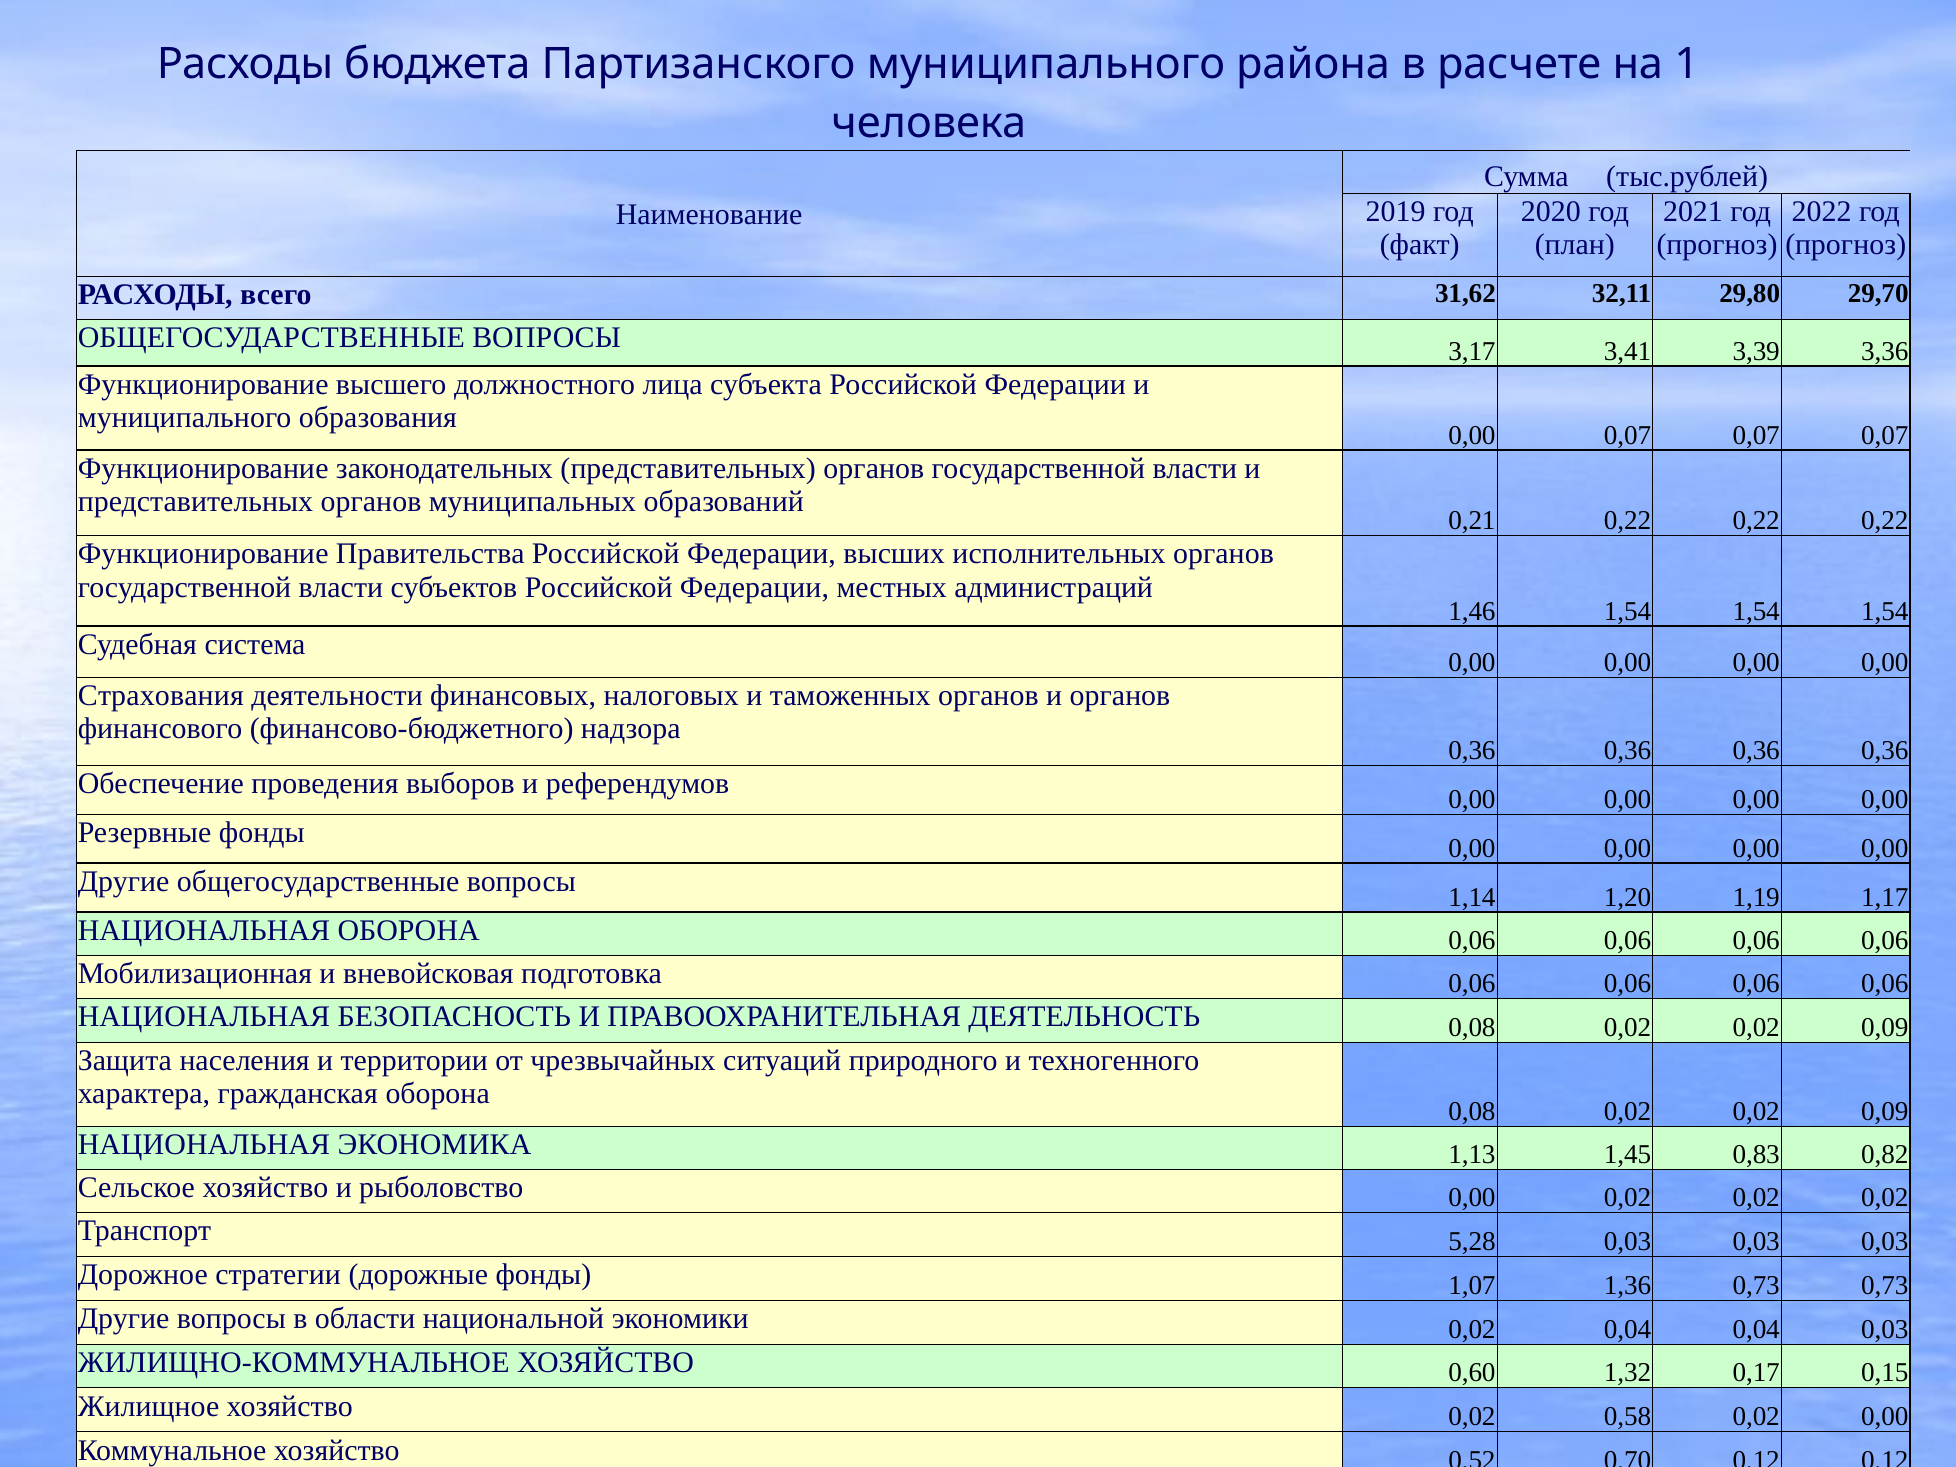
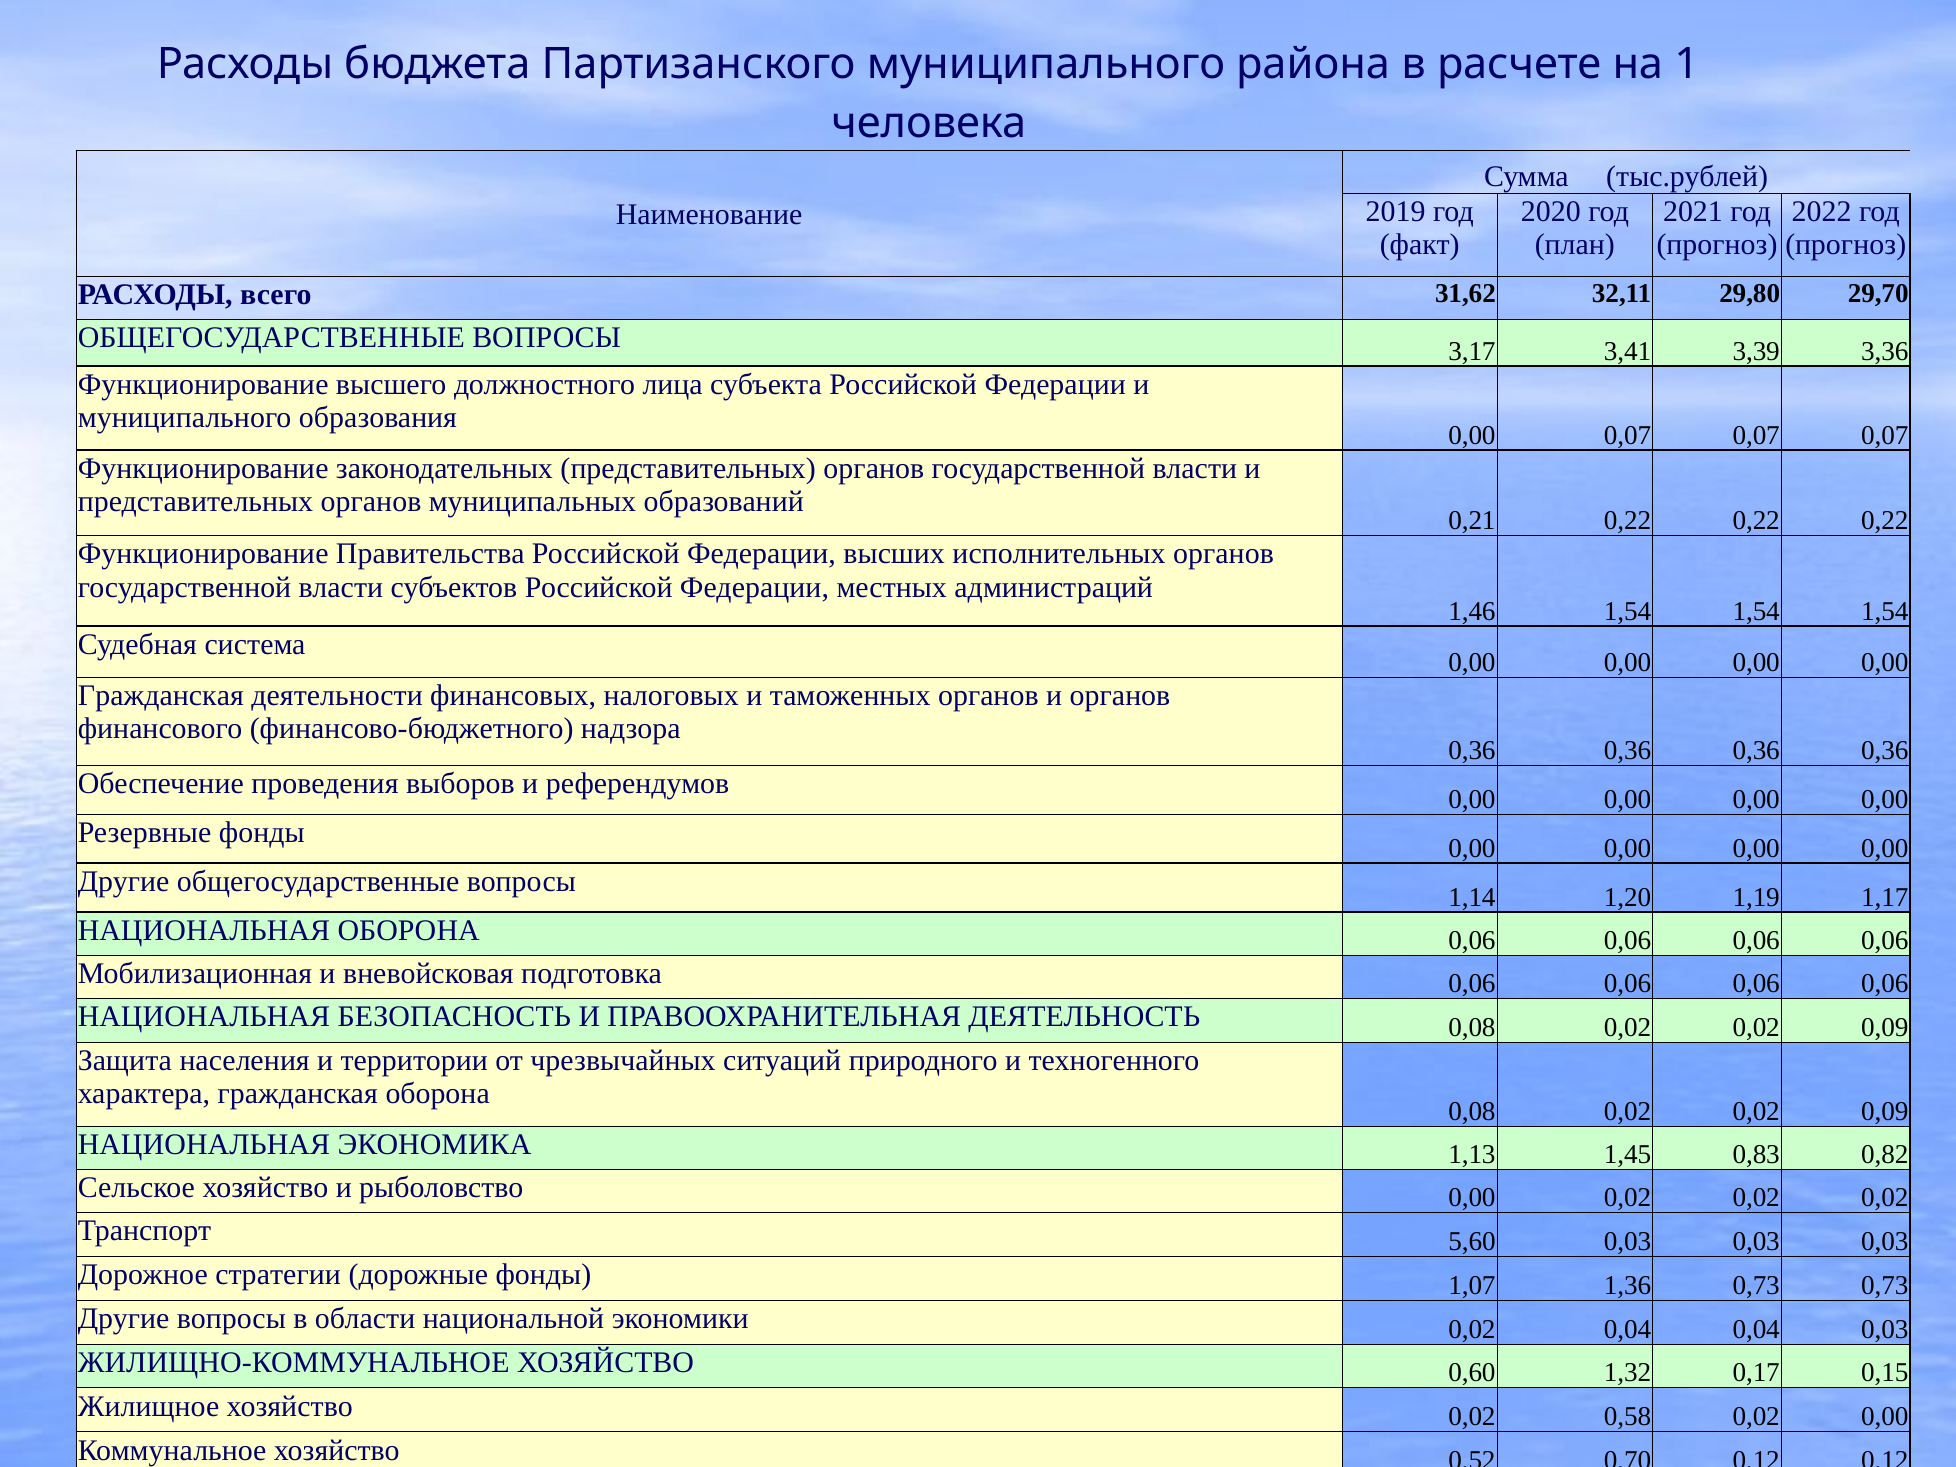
Страхования: Страхования -> Гражданская (161, 696)
5,28: 5,28 -> 5,60 (1472, 1242)
